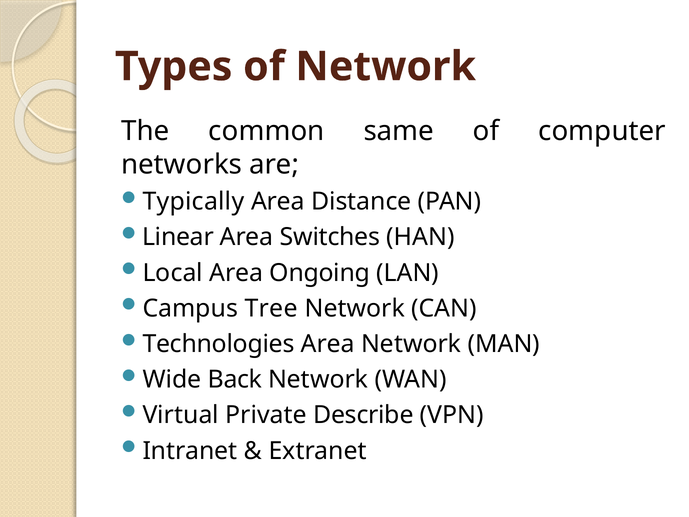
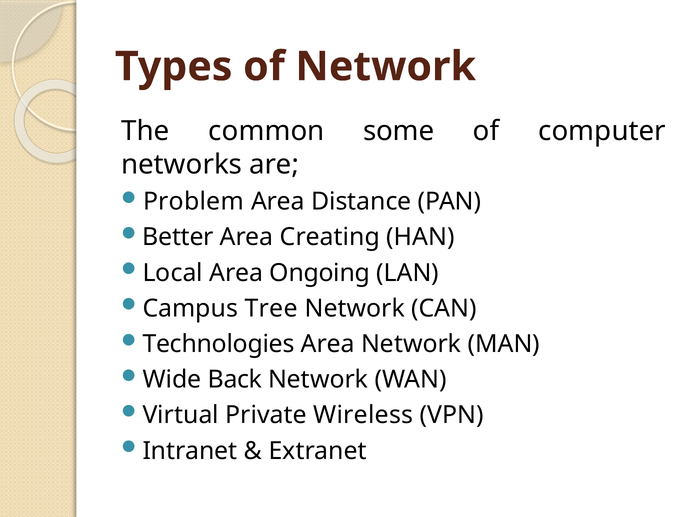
same: same -> some (399, 131)
Typically: Typically -> Problem (193, 202)
Linear: Linear -> Better (178, 237)
Switches: Switches -> Creating (330, 237)
Describe: Describe -> Wireless (363, 415)
